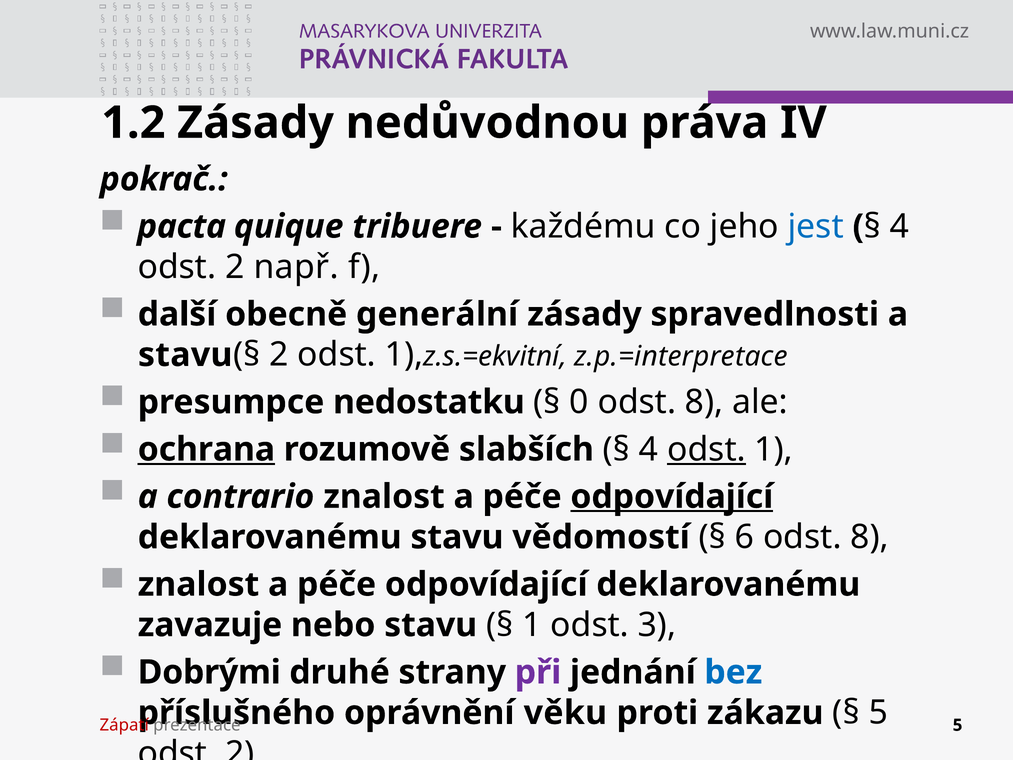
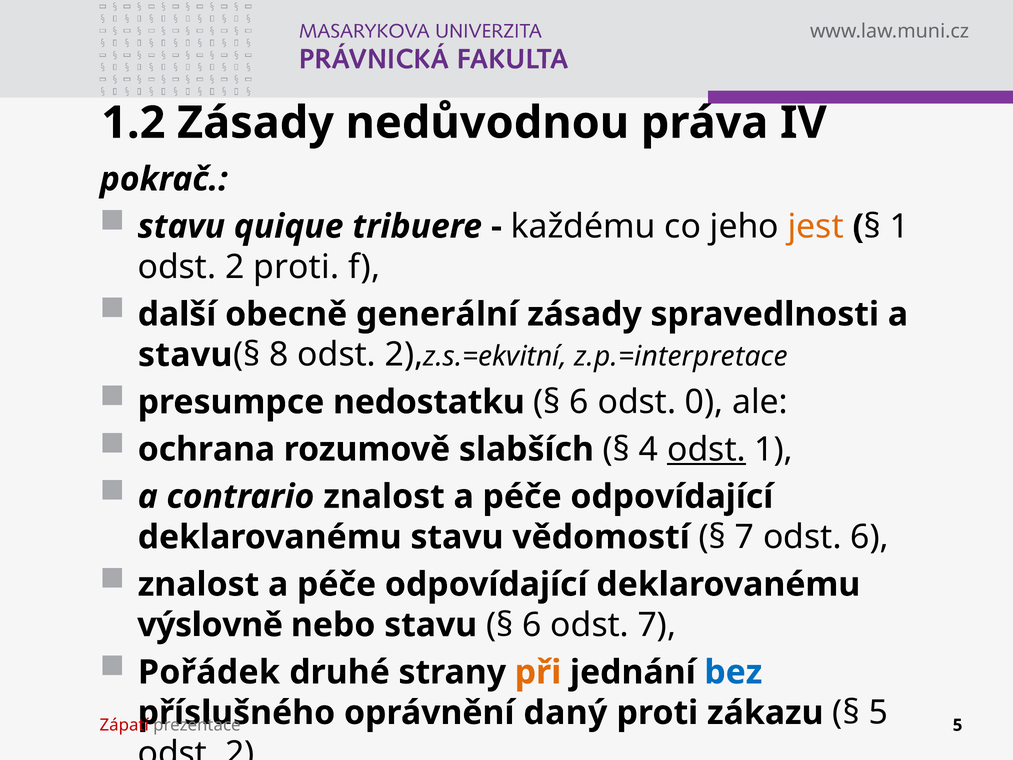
pacta: pacta -> stavu (181, 226)
jest colour: blue -> orange (816, 226)
4: 4 -> 1 (900, 226)
2 např: např -> proti (296, 267)
2: 2 -> 8 (279, 355)
1: 1 -> 2 (404, 355)
0: 0 -> 6 (579, 402)
8: 8 -> 0 (704, 402)
ochrana underline: present -> none (206, 449)
odpovídající underline: present -> none (672, 497)
6: 6 -> 7 (745, 537)
8: 8 -> 6 (870, 537)
zavazuje: zavazuje -> výslovně (210, 625)
1: 1 -> 6 (532, 625)
odst 3: 3 -> 7 (657, 625)
Dobrými: Dobrými -> Pořádek (209, 672)
při colour: purple -> orange (538, 672)
věku: věku -> daný (565, 713)
